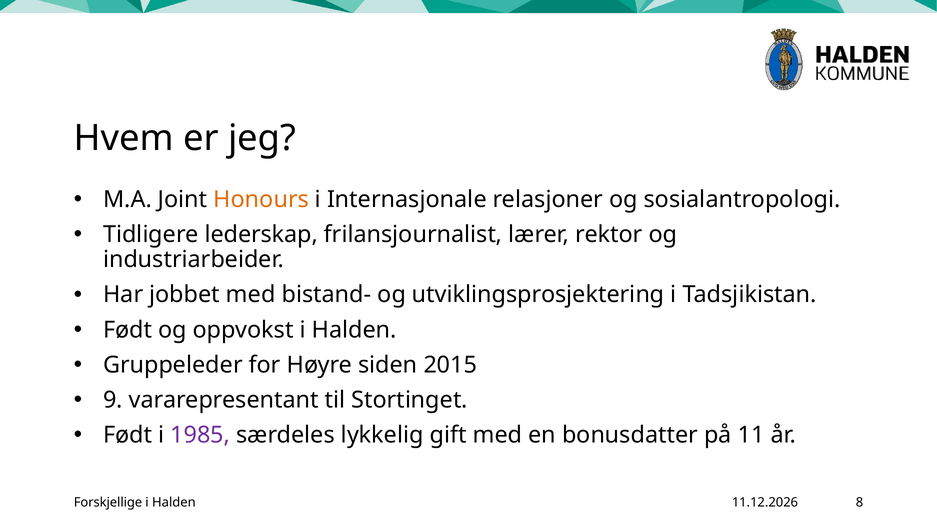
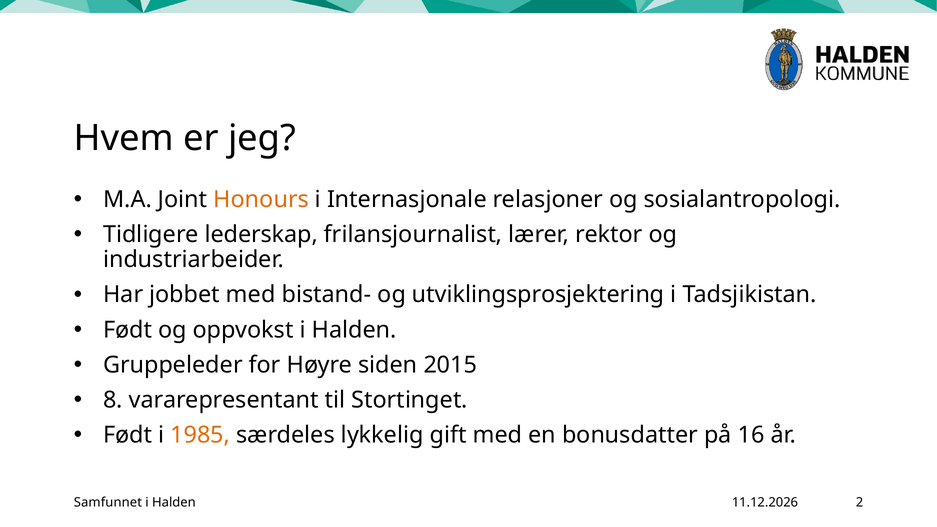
9: 9 -> 8 (113, 400)
1985 colour: purple -> orange (200, 435)
11: 11 -> 16 (751, 435)
Forskjellige: Forskjellige -> Samfunnet (108, 502)
8: 8 -> 2 (860, 502)
